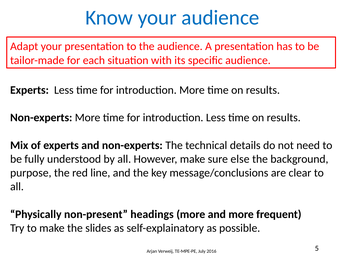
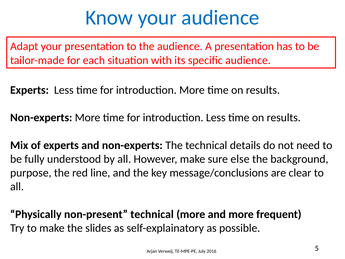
non-present headings: headings -> technical (152, 214)
